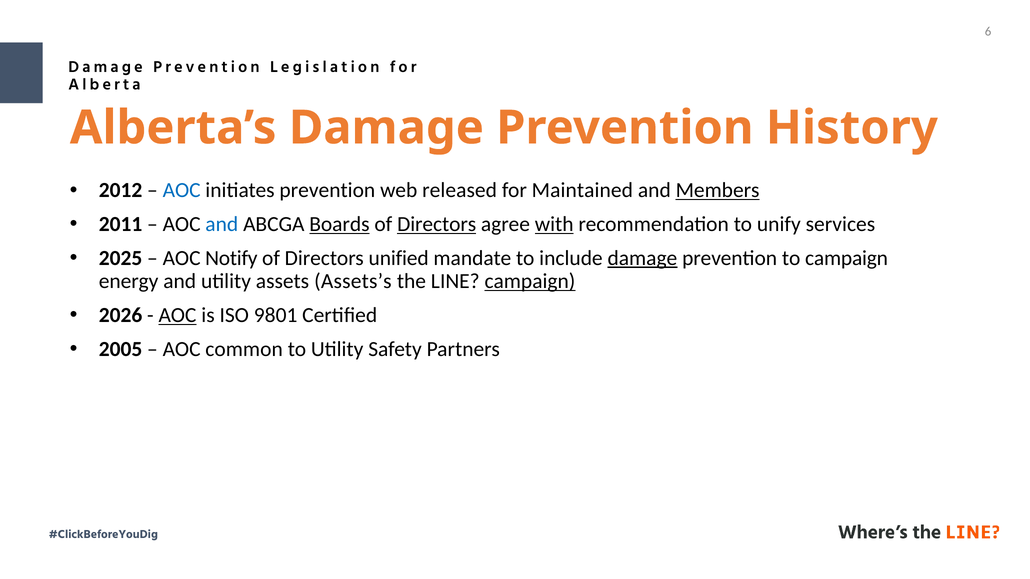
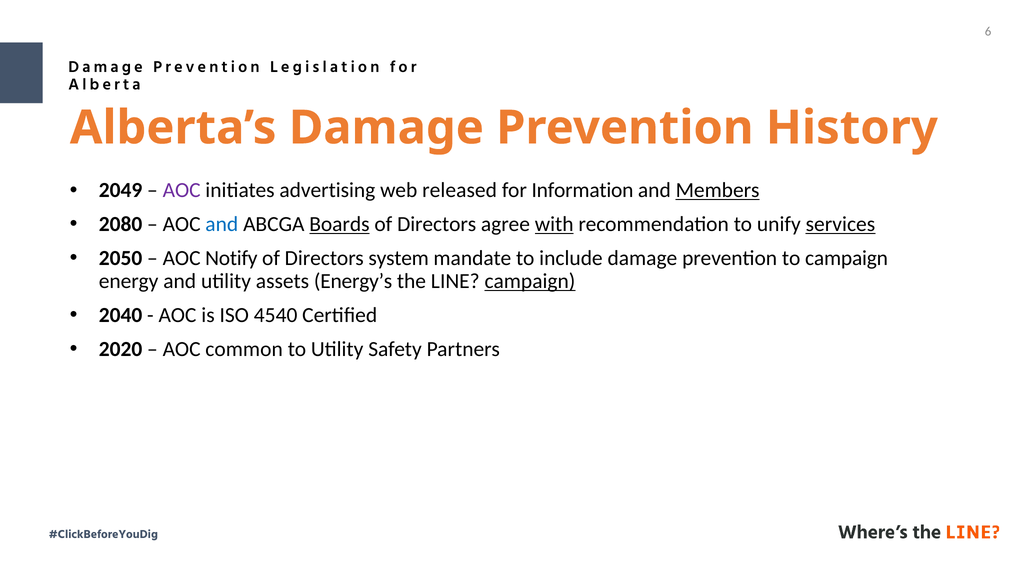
2012: 2012 -> 2049 (121, 190)
AOC colour: blue -> purple (182, 190)
initiates prevention: prevention -> advertising (327, 190)
Maintained: Maintained -> Information (583, 190)
2011: 2011 -> 2080 (121, 224)
Directors underline: present -> none (437, 224)
services underline: none -> present (840, 224)
2025: 2025 -> 2050 (121, 258)
unified: unified -> system (399, 258)
damage underline: present -> none (642, 258)
Assets’s: Assets’s -> Energy’s (353, 281)
2026: 2026 -> 2040 (121, 315)
AOC underline: present -> none (177, 315)
9801: 9801 -> 4540 (276, 315)
2005: 2005 -> 2020 (121, 349)
